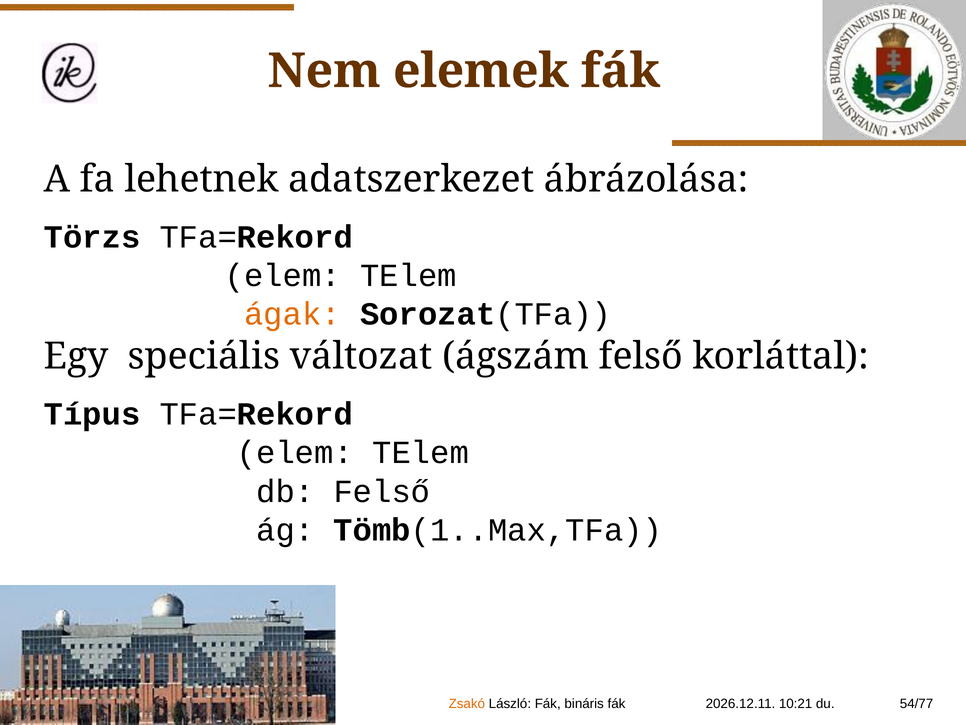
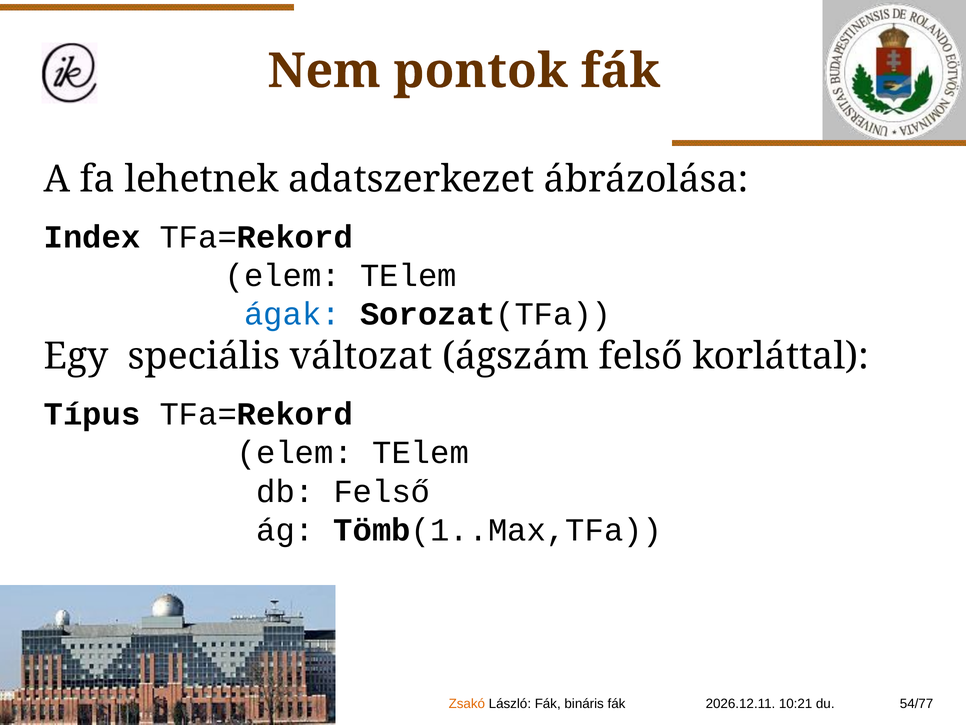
elemek: elemek -> pontok (481, 71)
Törzs: Törzs -> Index (92, 237)
ágak colour: orange -> blue (292, 314)
